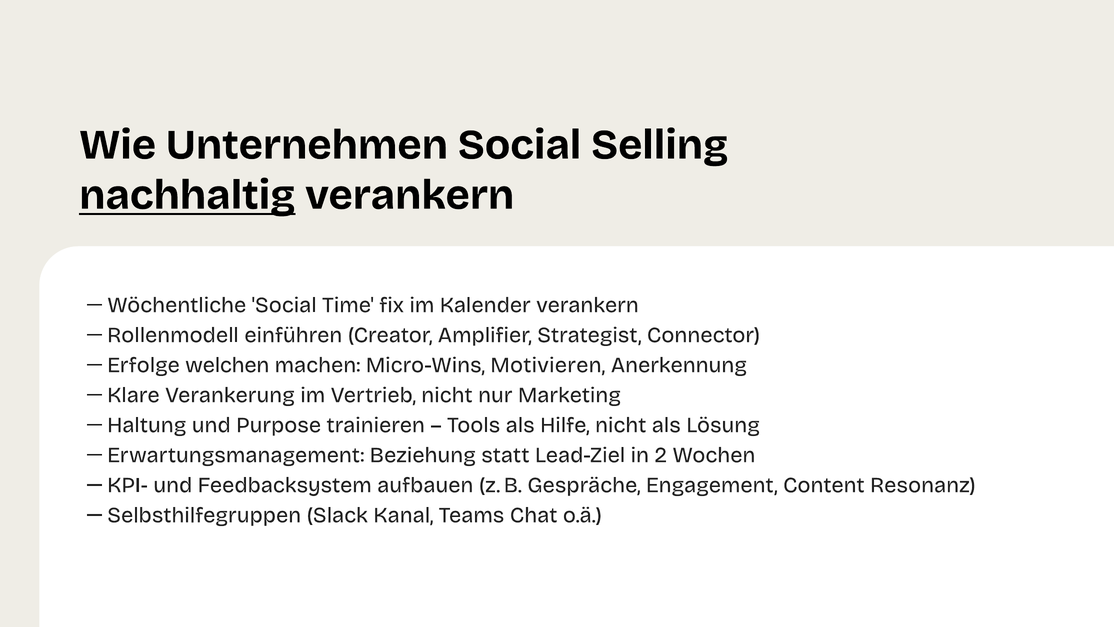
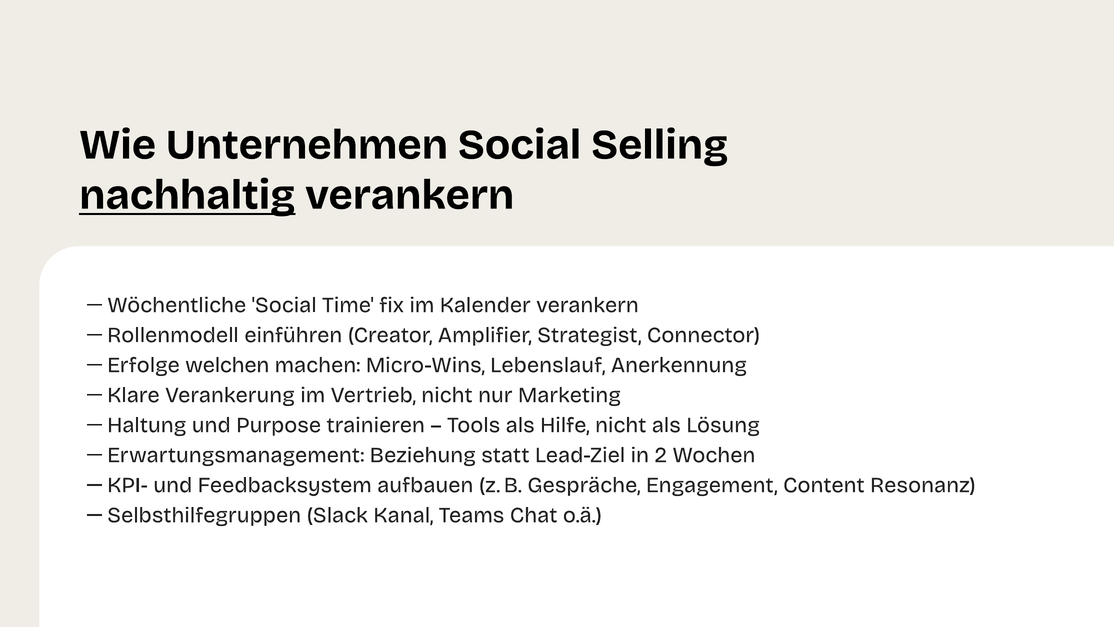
Motivieren: Motivieren -> Lebenslauf (548, 365)
